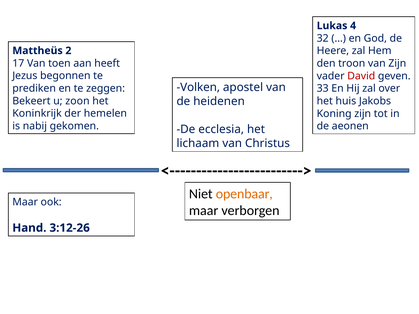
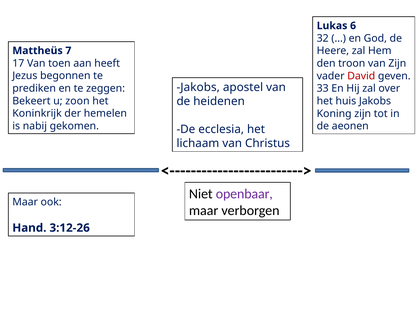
4: 4 -> 6 (353, 26)
2: 2 -> 7 (68, 51)
Volken: Volken -> Jakobs (198, 87)
openbaar colour: orange -> purple (244, 194)
